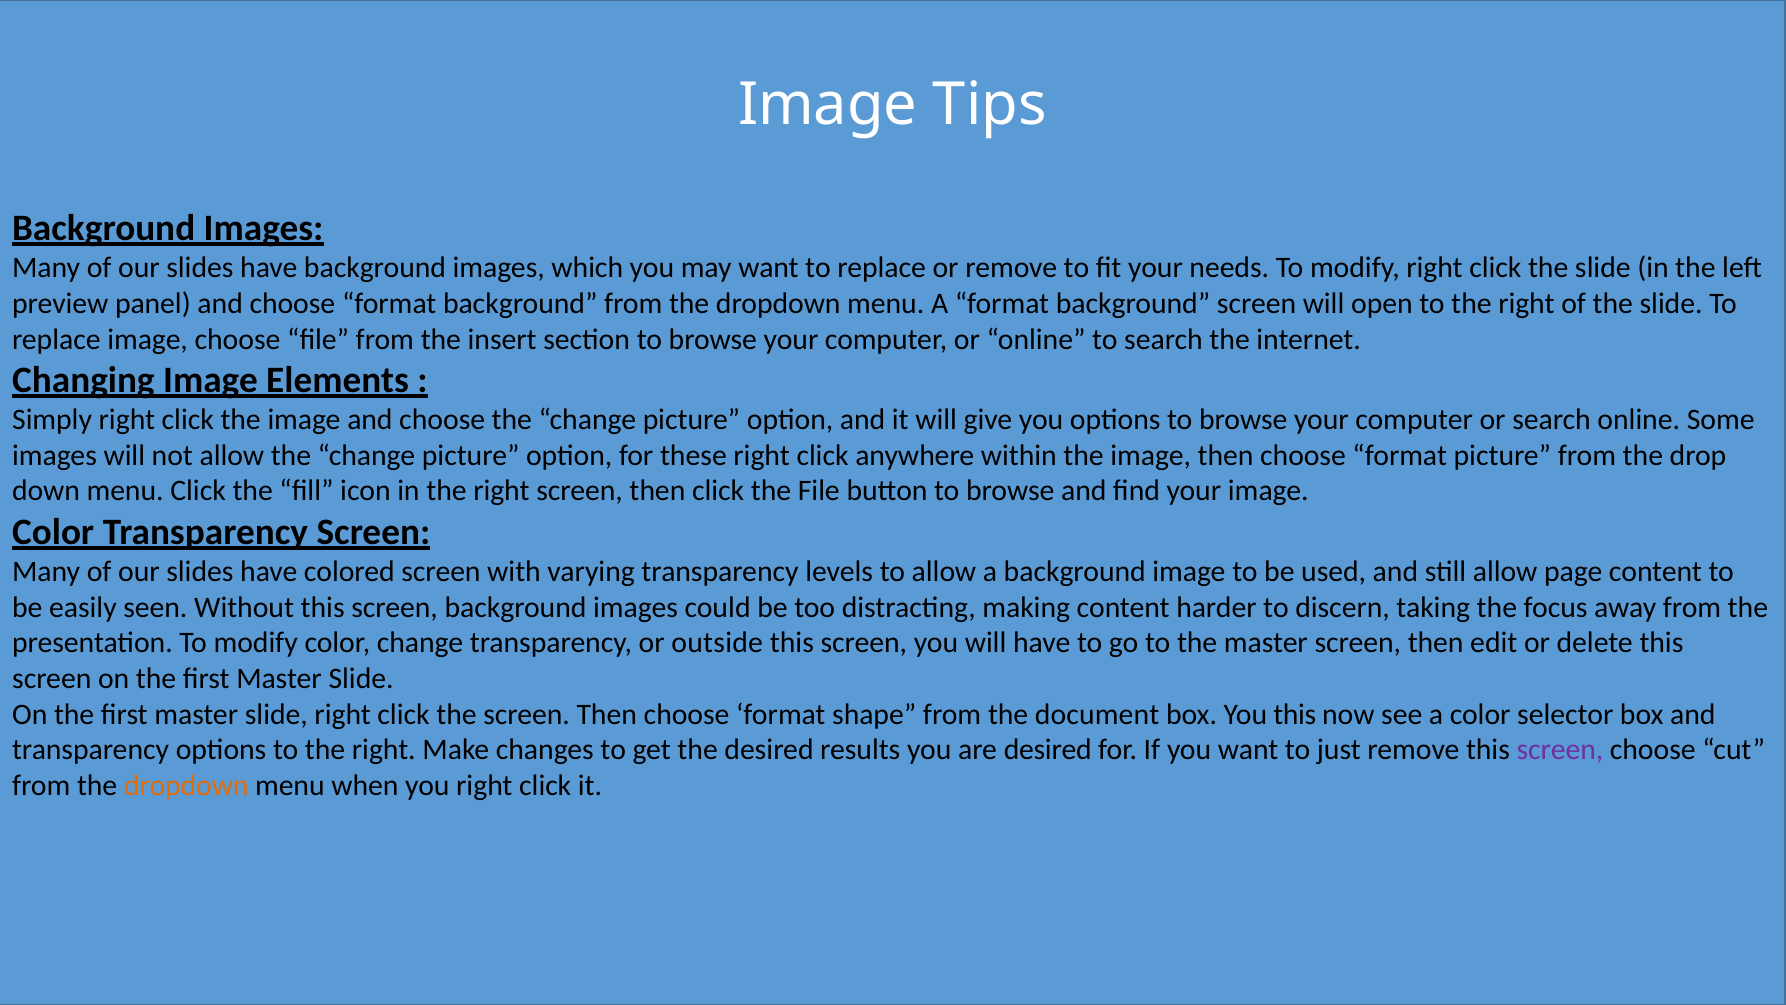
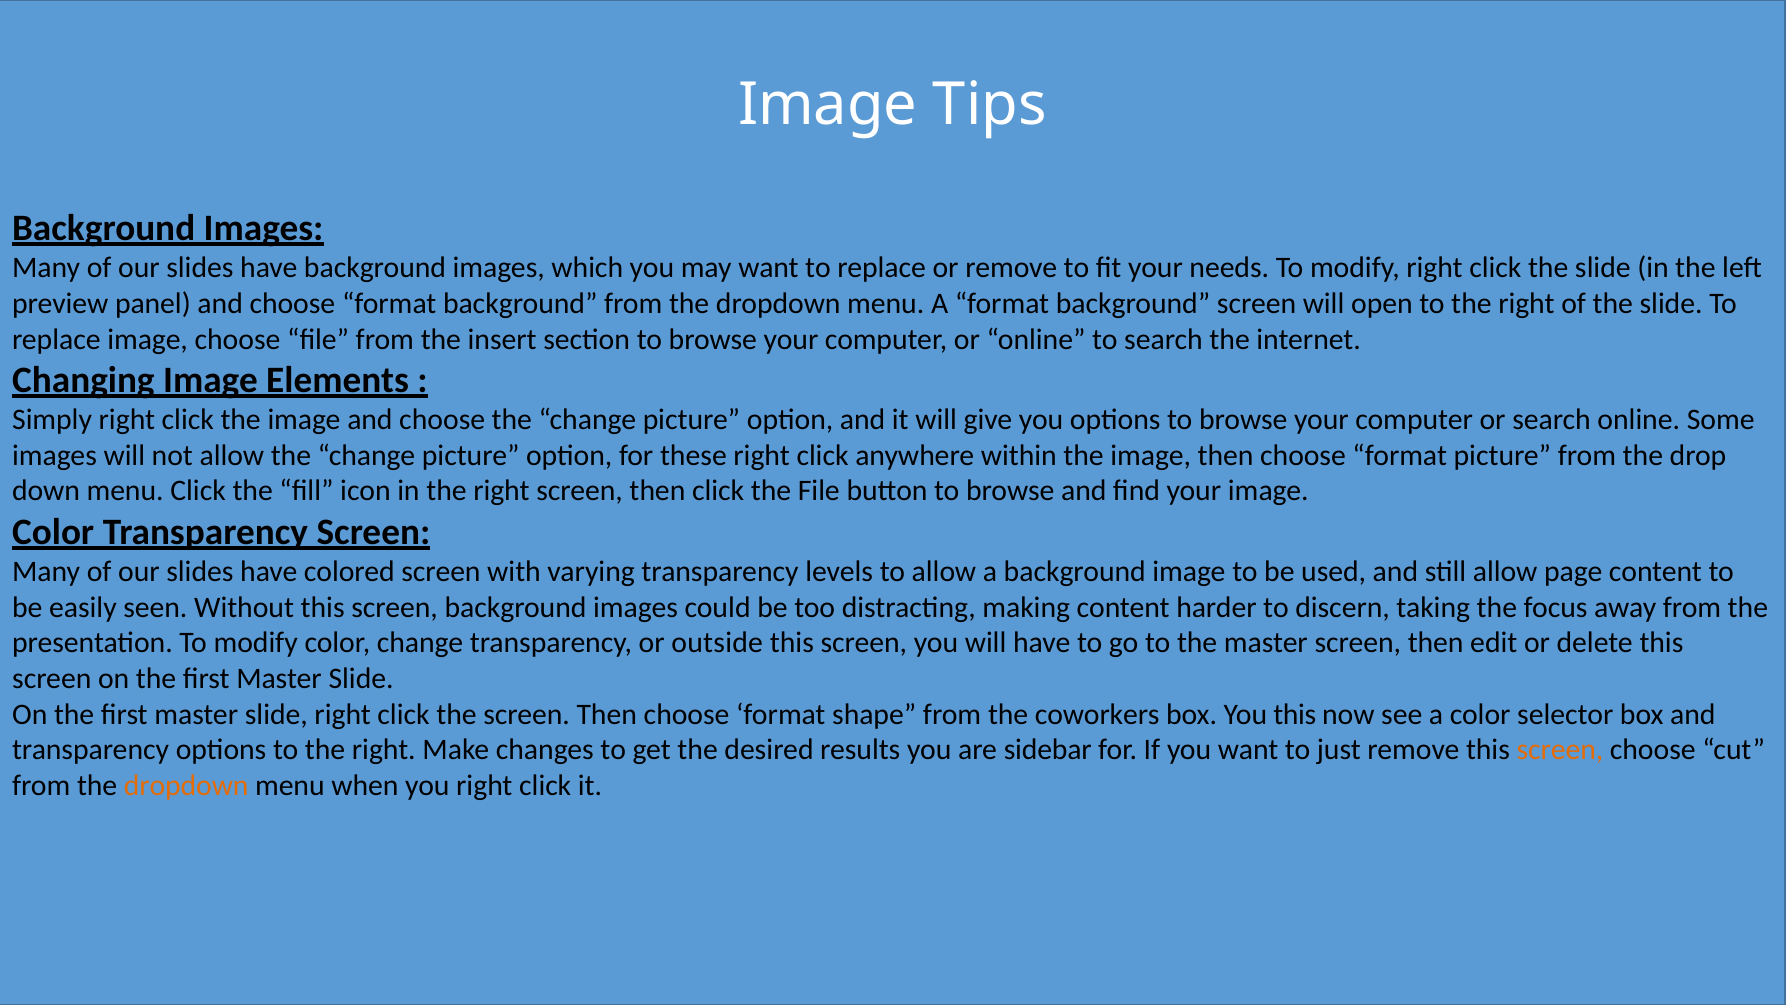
document: document -> coworkers (1097, 714)
are desired: desired -> sidebar (1048, 750)
screen colour: purple -> orange (1560, 750)
